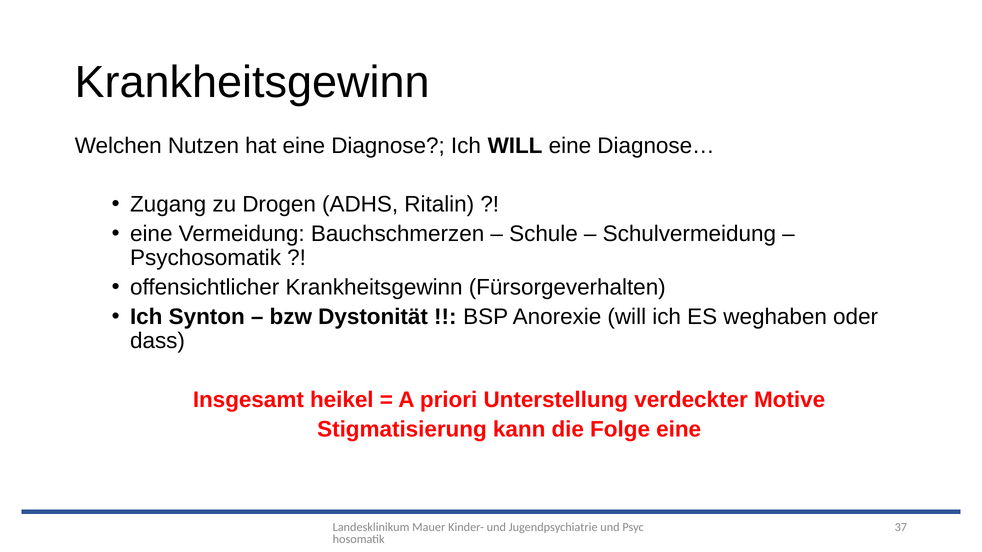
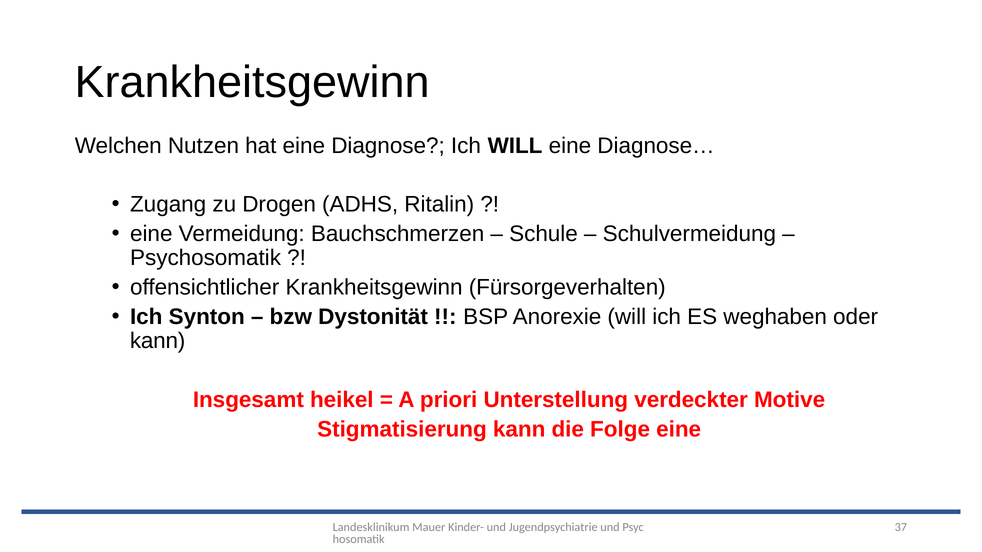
dass: dass -> kann (158, 341)
